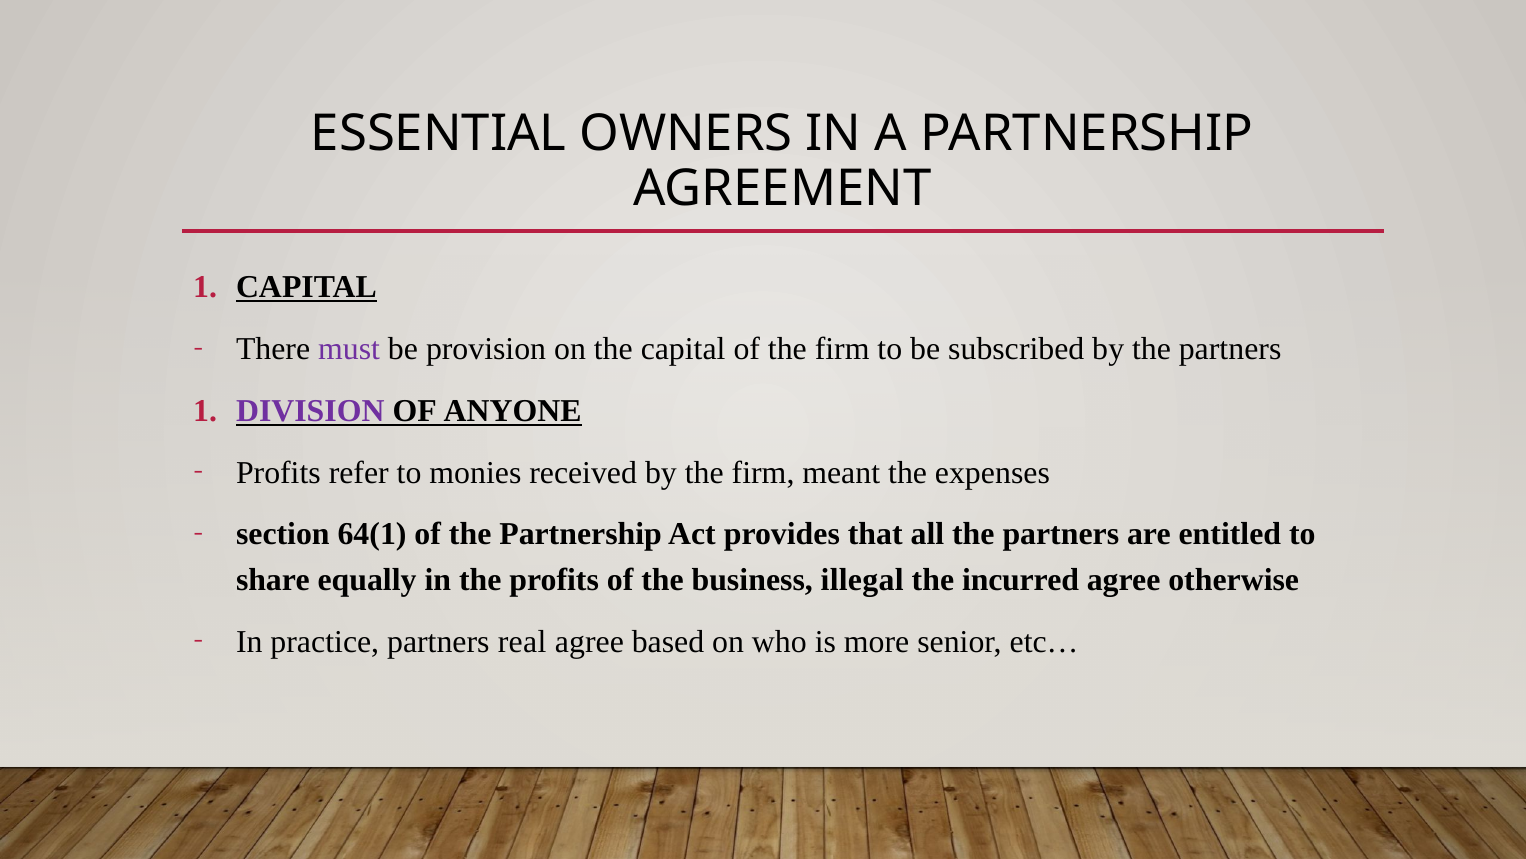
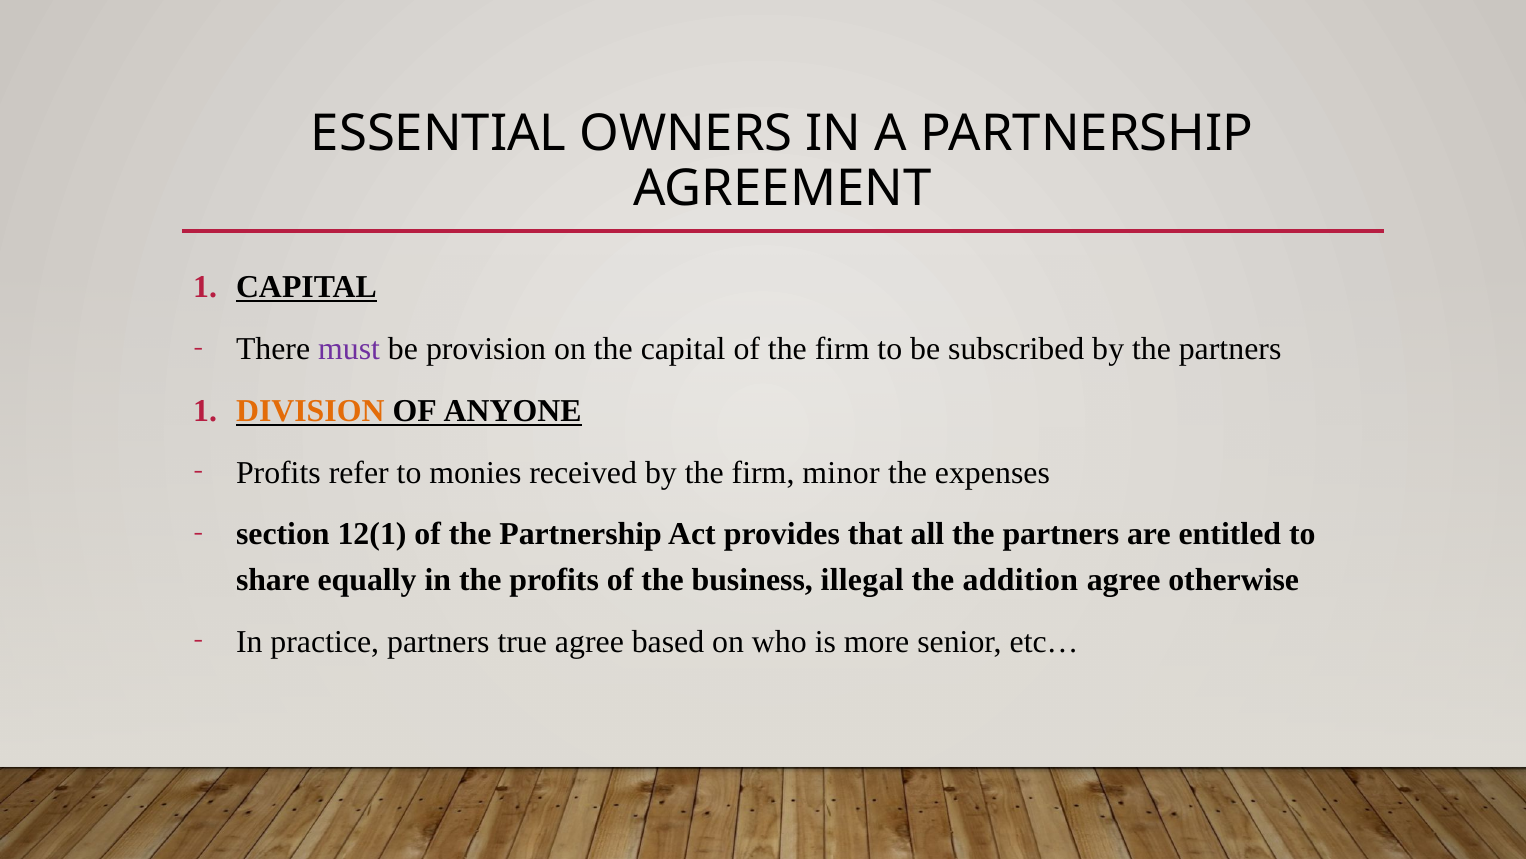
DIVISION colour: purple -> orange (310, 410)
meant: meant -> minor (841, 472)
64(1: 64(1 -> 12(1 (372, 534)
incurred: incurred -> addition (1020, 580)
real: real -> true (522, 641)
